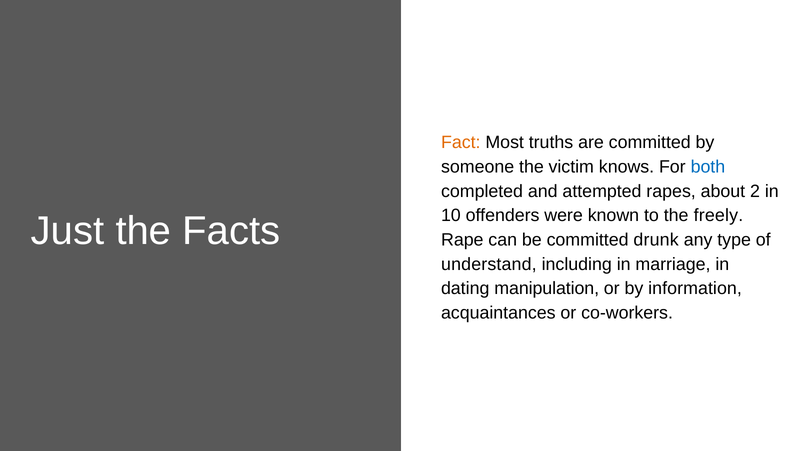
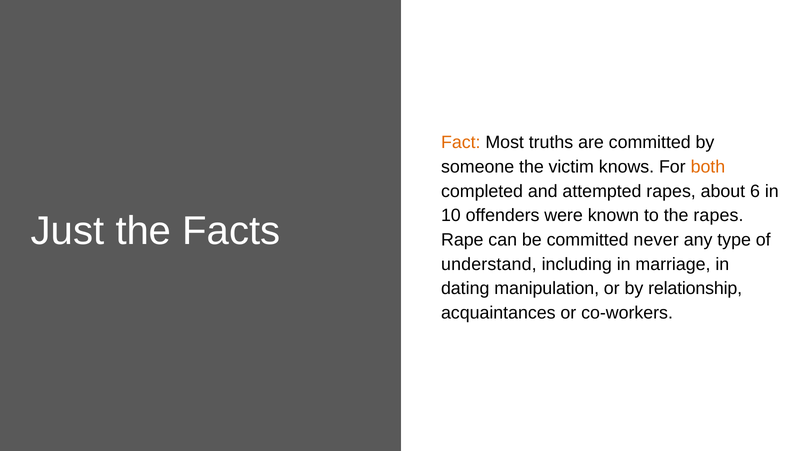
both colour: blue -> orange (708, 167)
2: 2 -> 6 (755, 191)
the freely: freely -> rapes (718, 216)
drunk: drunk -> never (656, 240)
information: information -> relationship (695, 289)
